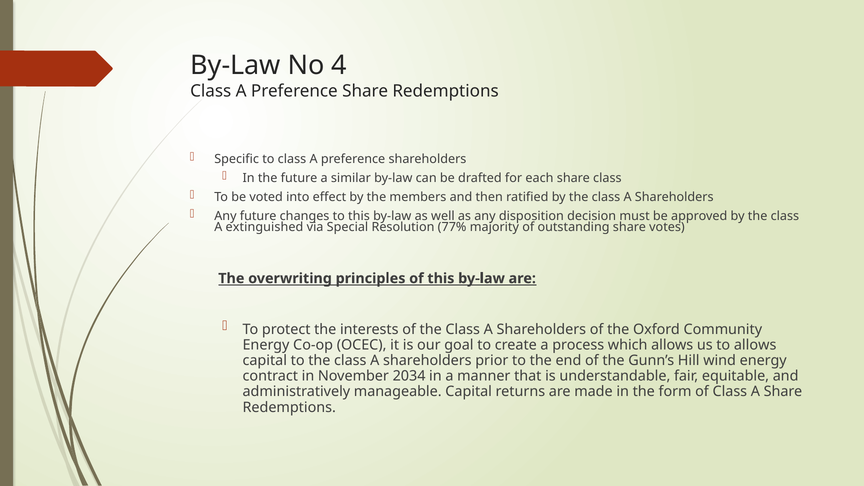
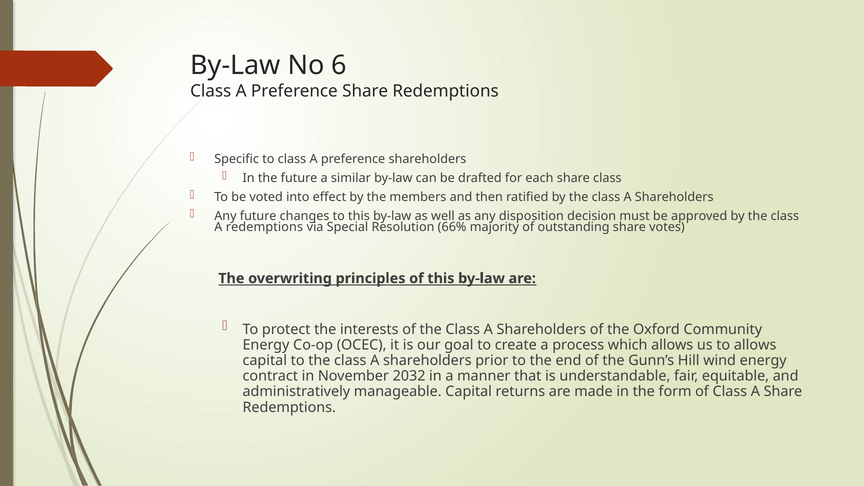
4: 4 -> 6 (339, 66)
A extinguished: extinguished -> redemptions (264, 227)
77%: 77% -> 66% (452, 227)
2034: 2034 -> 2032 (409, 376)
